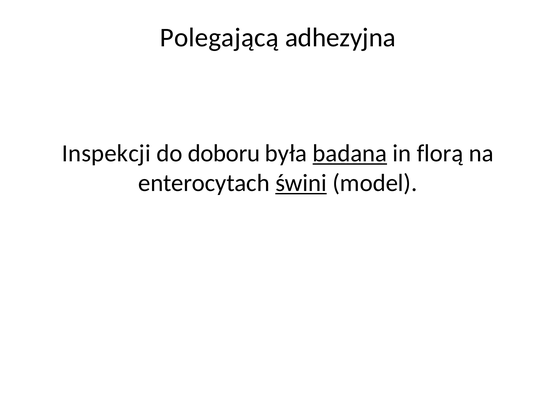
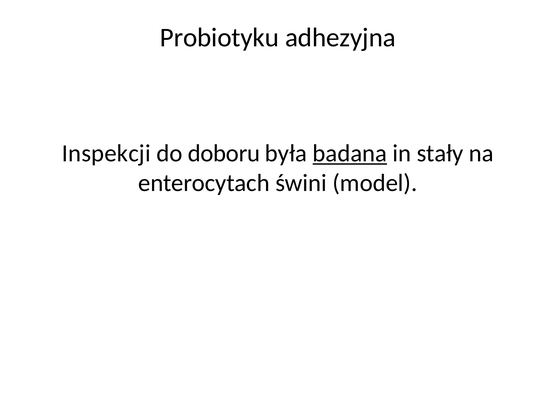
Polegającą: Polegającą -> Probiotyku (219, 38)
florą: florą -> stały (440, 153)
świni underline: present -> none (301, 183)
